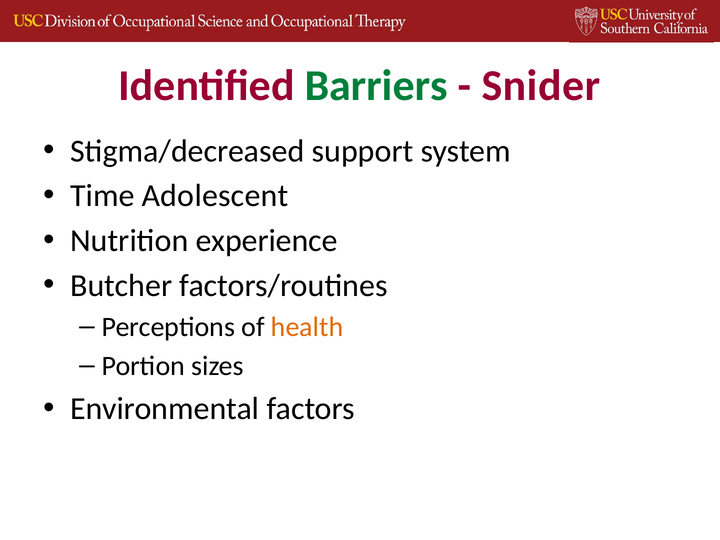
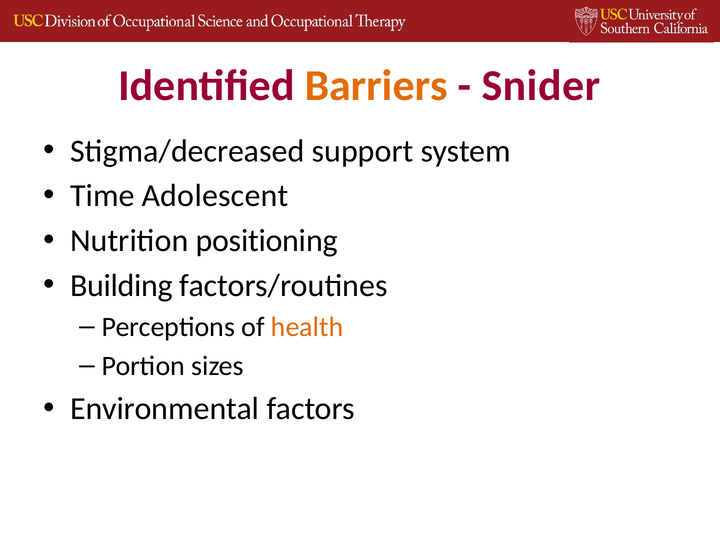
Barriers colour: green -> orange (376, 86)
experience: experience -> positioning (267, 241)
Butcher: Butcher -> Building (121, 285)
